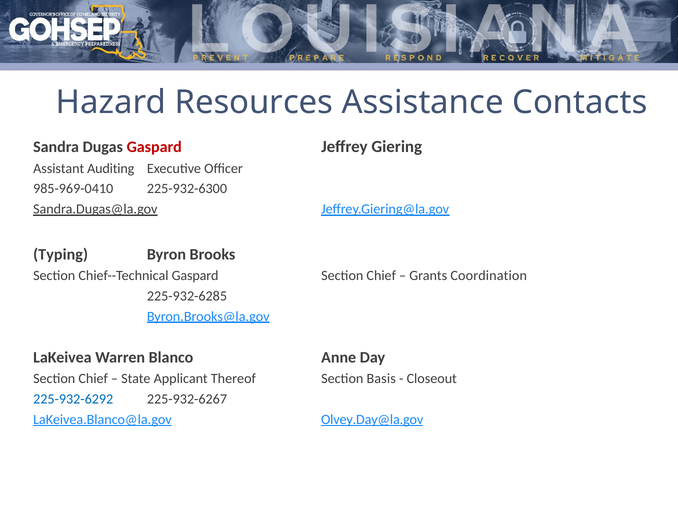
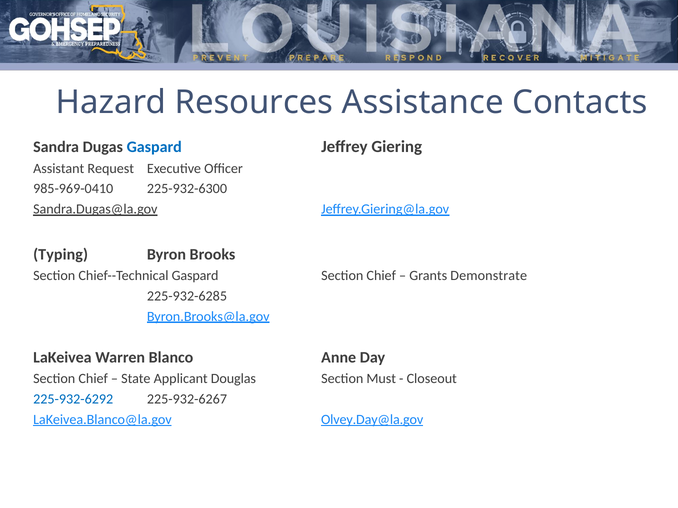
Gaspard colour: red -> blue (154, 147)
Auditing: Auditing -> Request (111, 169)
Coordination: Coordination -> Demonstrate (489, 276)
Thereof: Thereof -> Douglas (233, 379)
Basis: Basis -> Must (381, 379)
